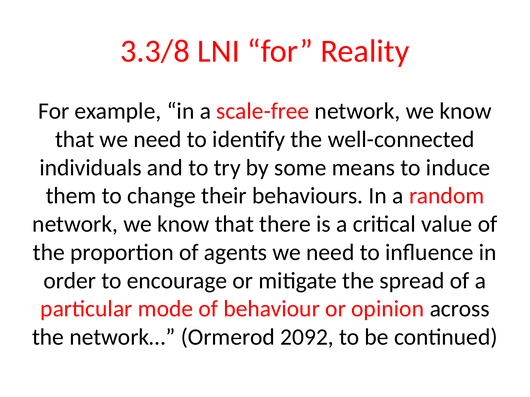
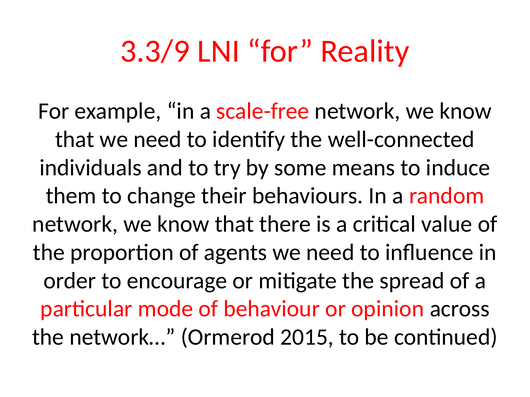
3.3/8: 3.3/8 -> 3.3/9 (155, 51)
2092: 2092 -> 2015 (307, 338)
